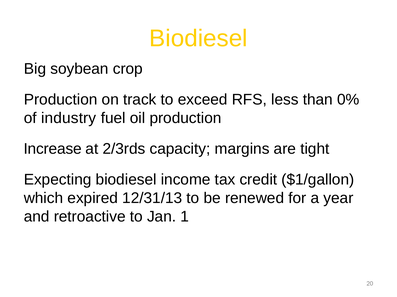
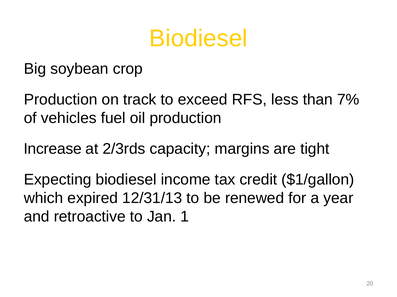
0%: 0% -> 7% (348, 100)
industry: industry -> vehicles (69, 118)
